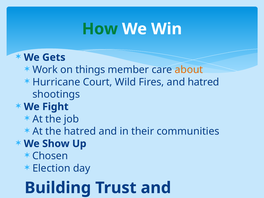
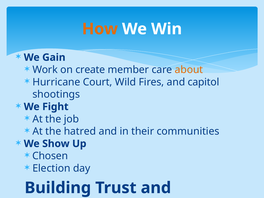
How colour: green -> orange (100, 29)
Gets: Gets -> Gain (54, 57)
things: things -> create (90, 70)
and hatred: hatred -> capitol (203, 82)
